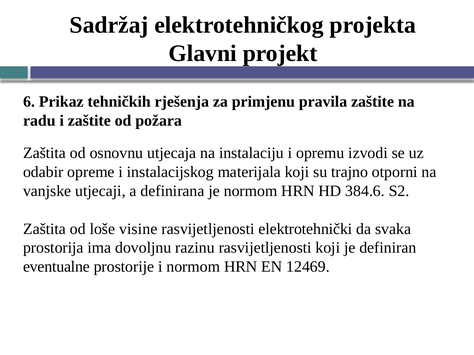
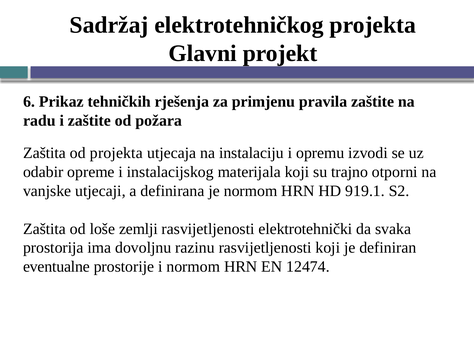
od osnovnu: osnovnu -> projekta (116, 153)
384.6: 384.6 -> 919.1 (365, 191)
visine: visine -> zemlji (138, 229)
12469: 12469 -> 12474 (308, 267)
